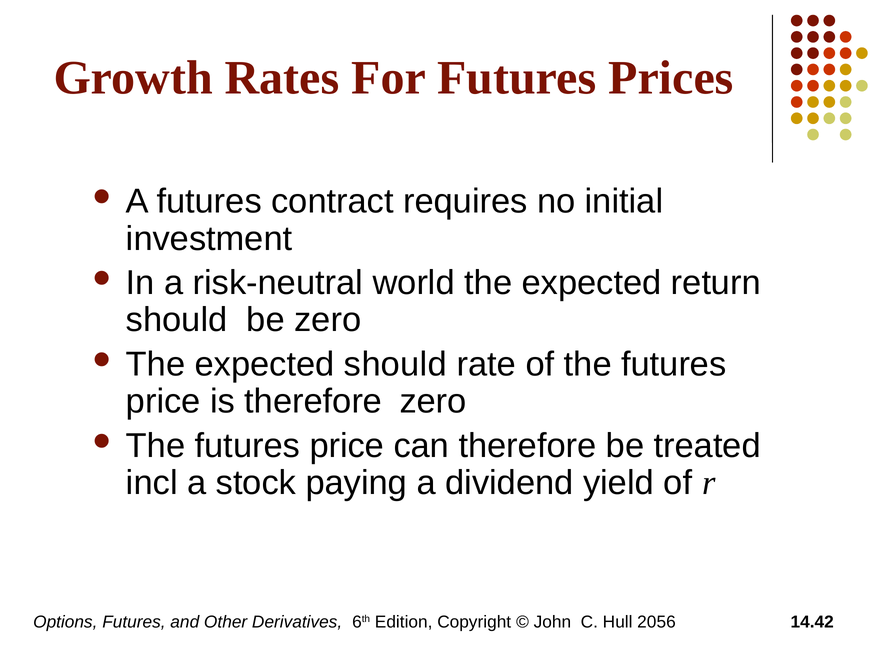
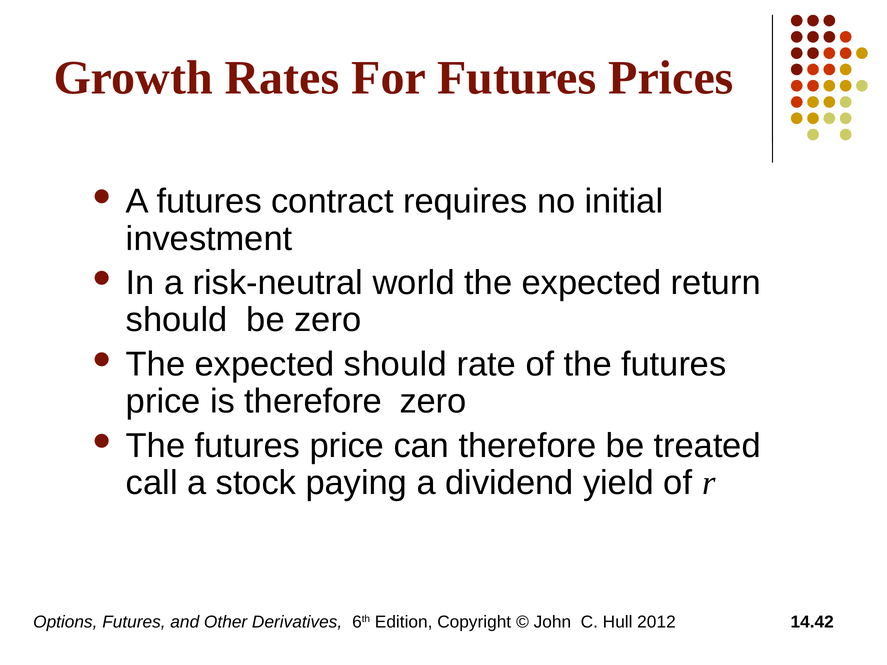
incl: incl -> call (152, 483)
2056: 2056 -> 2012 (656, 622)
